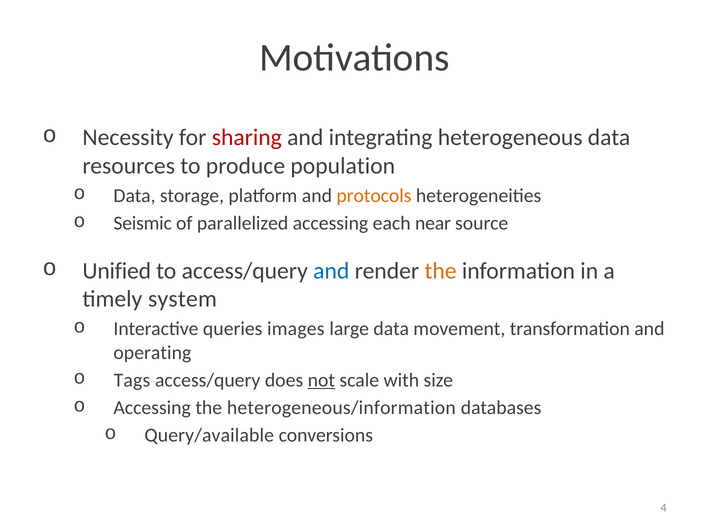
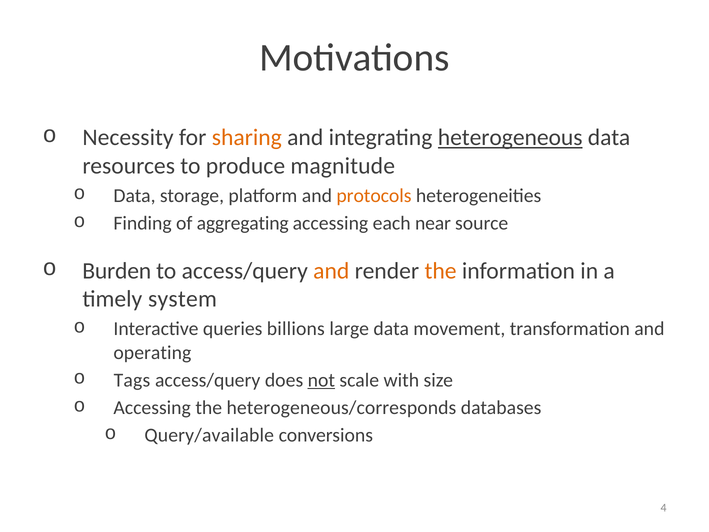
sharing colour: red -> orange (247, 138)
heterogeneous underline: none -> present (510, 138)
population: population -> magnitude (343, 166)
Seismic: Seismic -> Finding (143, 223)
parallelized: parallelized -> aggregating (243, 223)
Unified: Unified -> Burden (117, 271)
and colour: blue -> orange (331, 271)
images: images -> billions (296, 329)
heterogeneous/information: heterogeneous/information -> heterogeneous/corresponds (341, 408)
